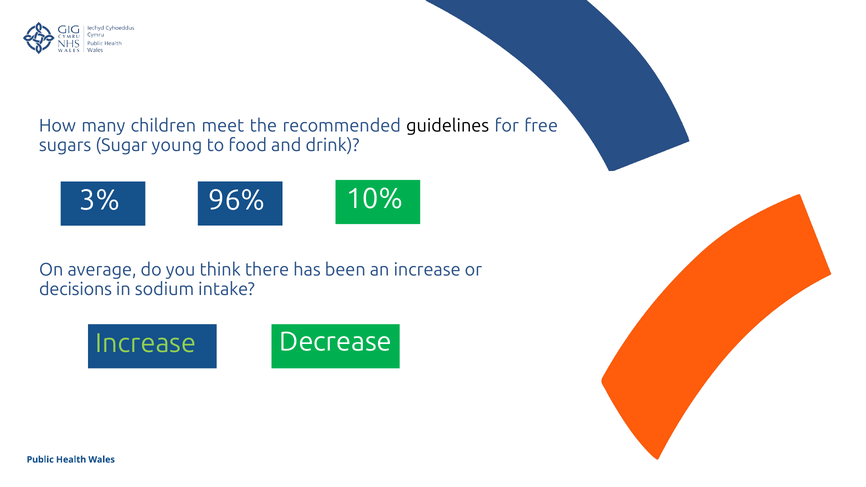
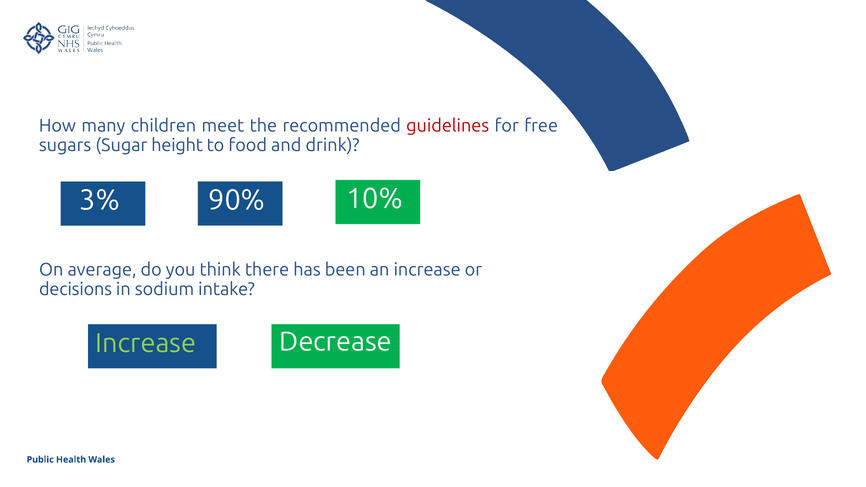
guidelines colour: black -> red (448, 126)
young: young -> height (177, 145)
96%: 96% -> 90% (237, 200)
